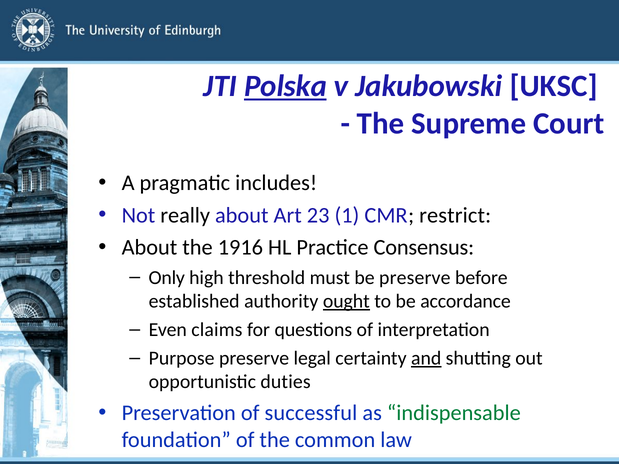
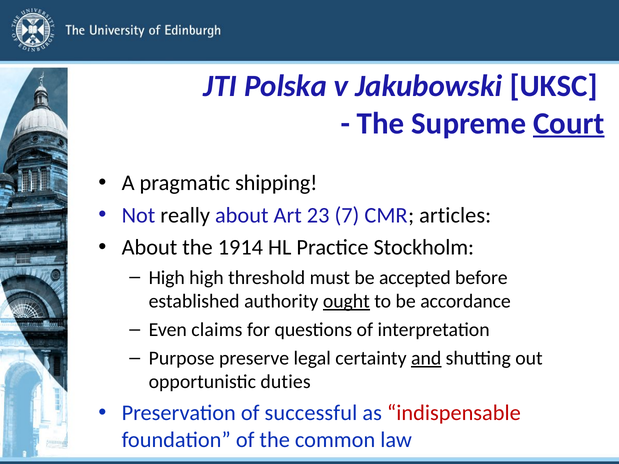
Polska underline: present -> none (286, 86)
Court underline: none -> present (569, 123)
includes: includes -> shipping (276, 183)
1: 1 -> 7 (347, 215)
restrict: restrict -> articles (455, 215)
1916: 1916 -> 1914 (240, 248)
Consensus: Consensus -> Stockholm (424, 248)
Only: Only -> High (167, 278)
be preserve: preserve -> accepted (415, 278)
indispensable colour: green -> red (454, 413)
